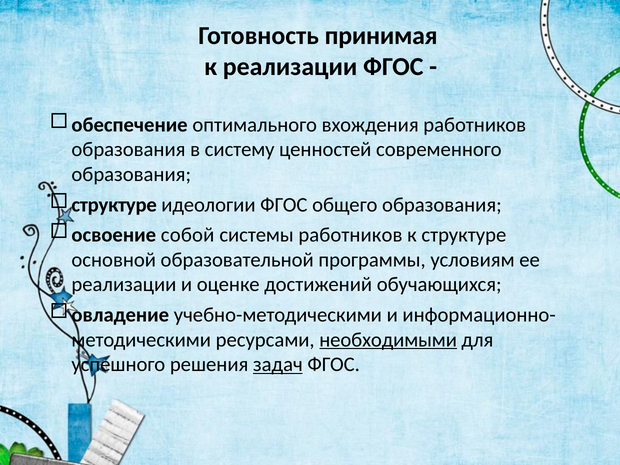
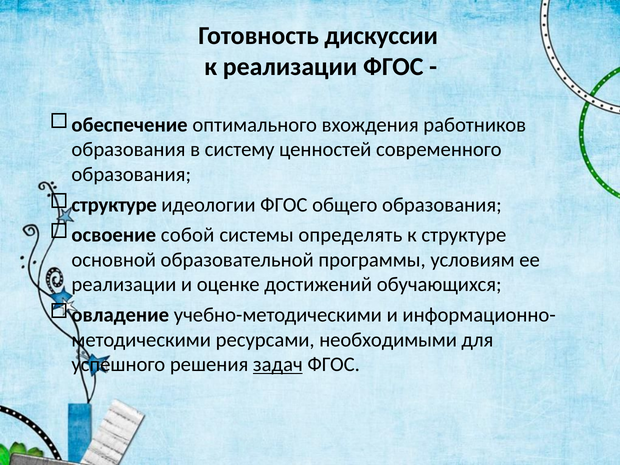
принимая: принимая -> дискуссии (381, 36)
системы работников: работников -> определять (350, 235)
необходимыми underline: present -> none (388, 340)
